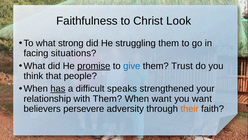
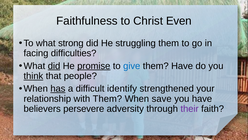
Look: Look -> Even (179, 21)
situations: situations -> difficulties (74, 53)
did underline: none -> present (54, 66)
them Trust: Trust -> Have (182, 66)
think underline: none -> present (33, 76)
speaks: speaks -> identify (122, 88)
When want: want -> save (162, 98)
you want: want -> have (202, 98)
their colour: orange -> purple (190, 108)
